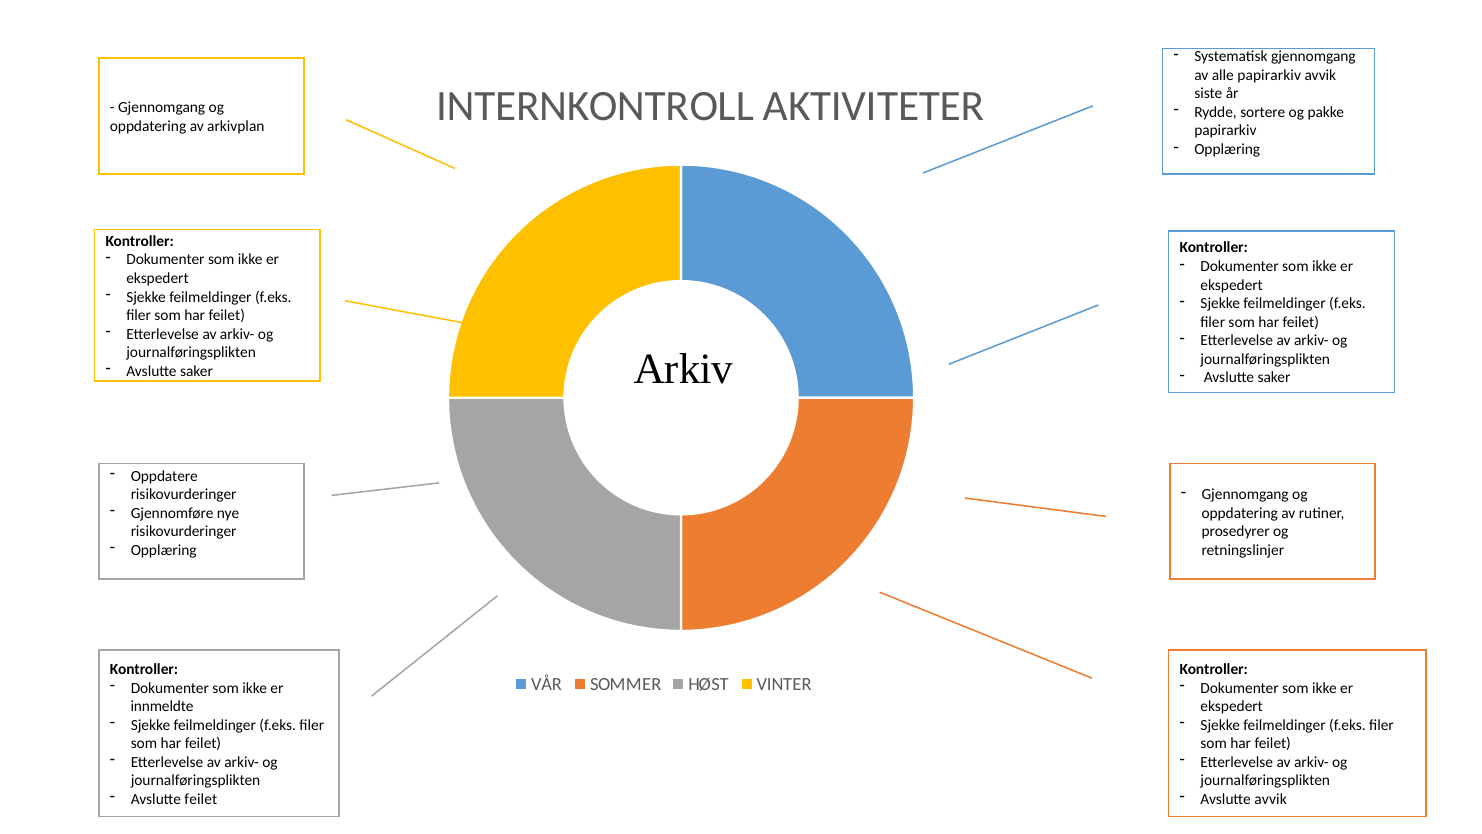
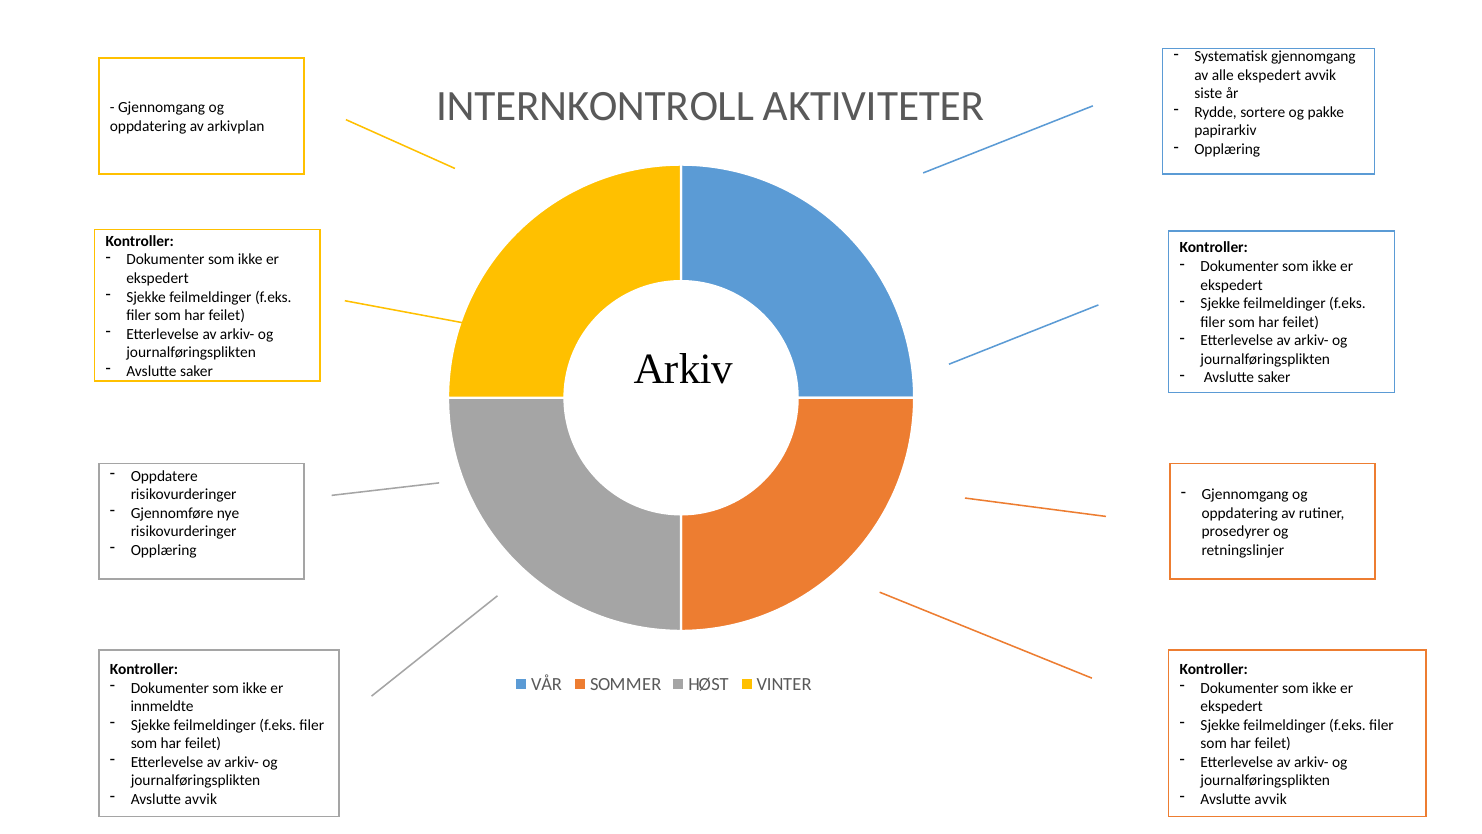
alle papirarkiv: papirarkiv -> ekspedert (1269, 75)
feilet: feilet -> avvik (201, 799)
